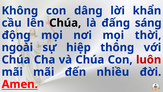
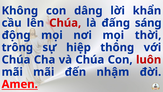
Chúa colour: black -> red (65, 23)
ngoài: ngoài -> trông (17, 47)
nhiều: nhiều -> nhậm (113, 72)
